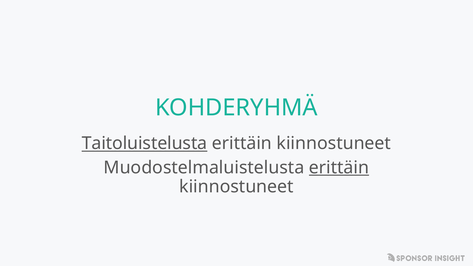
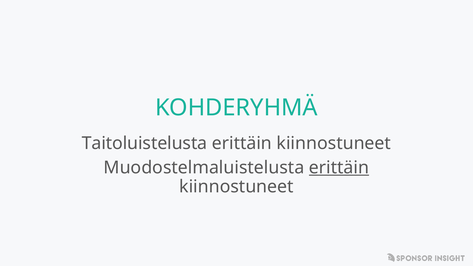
Taitoluistelusta underline: present -> none (145, 143)
